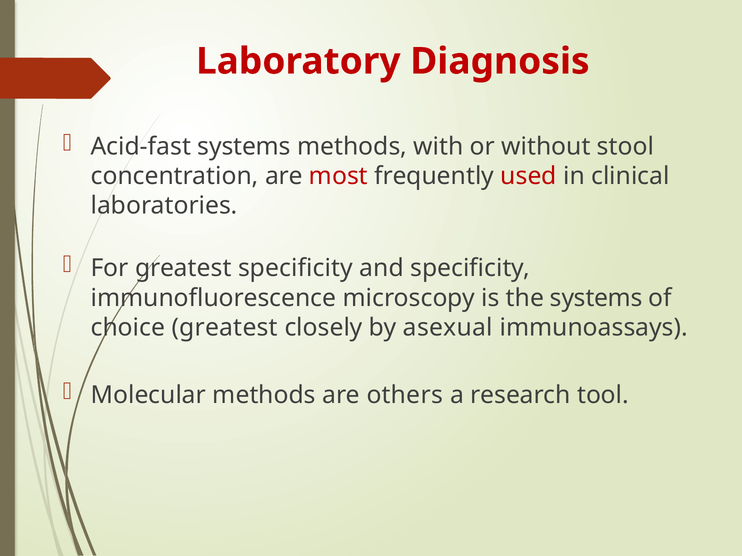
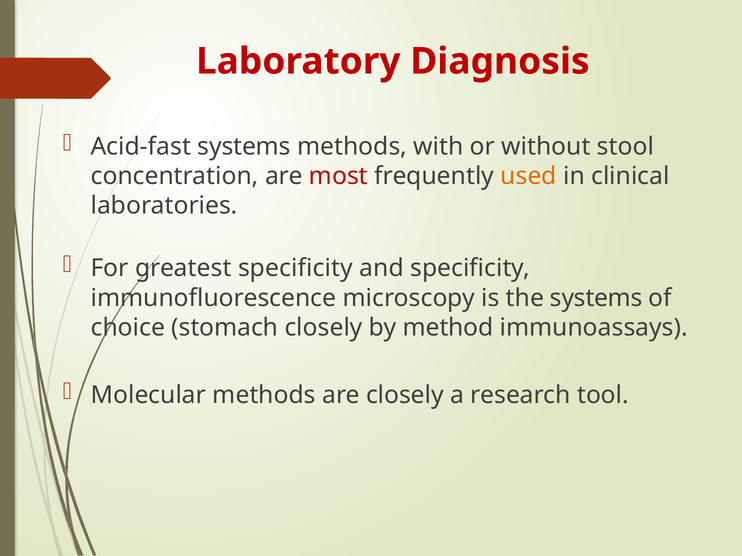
used colour: red -> orange (529, 176)
choice greatest: greatest -> stomach (225, 328)
asexual: asexual -> method (448, 328)
are others: others -> closely (405, 396)
